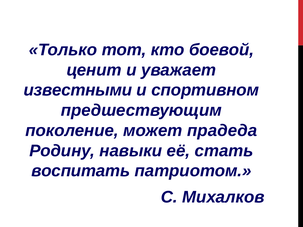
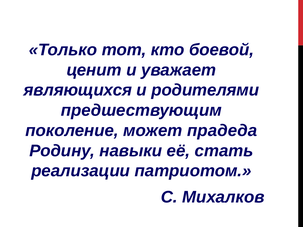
известными: известными -> являющихся (78, 90)
спортивном: спортивном -> родителями (205, 90)
воспитать: воспитать -> реализации (81, 171)
